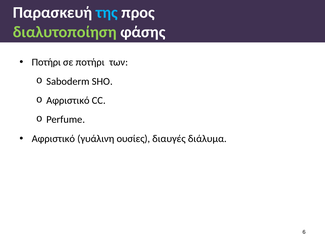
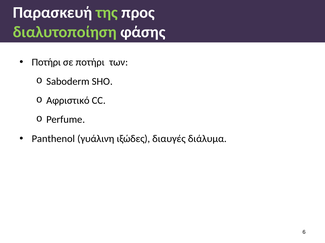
της colour: light blue -> light green (107, 13)
Αφριστικό: Αφριστικό -> Panthenol (53, 139)
ουσίες: ουσίες -> ιξώδες (133, 139)
